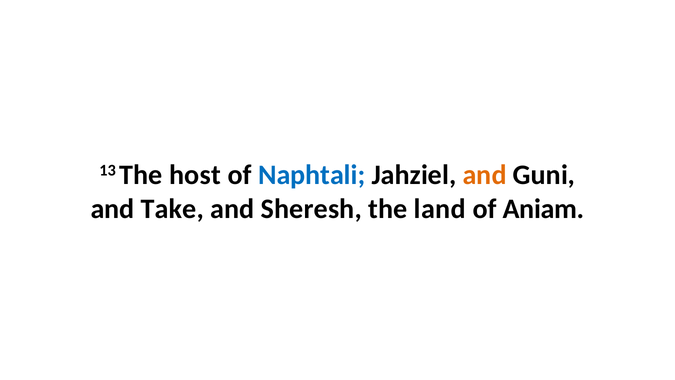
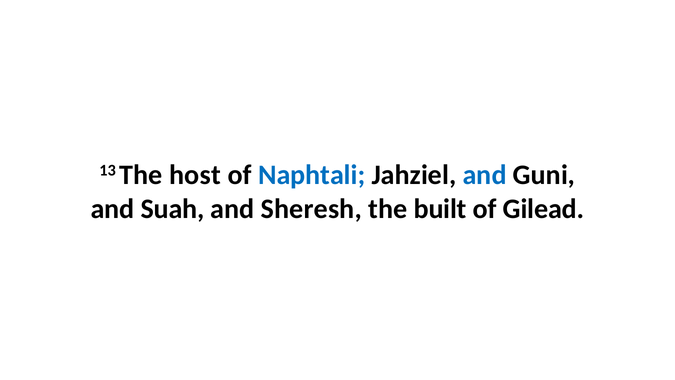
and colour: orange -> blue (485, 175)
Take: Take -> Suah (173, 209)
land: land -> built (440, 209)
Aniam: Aniam -> Gilead (544, 209)
